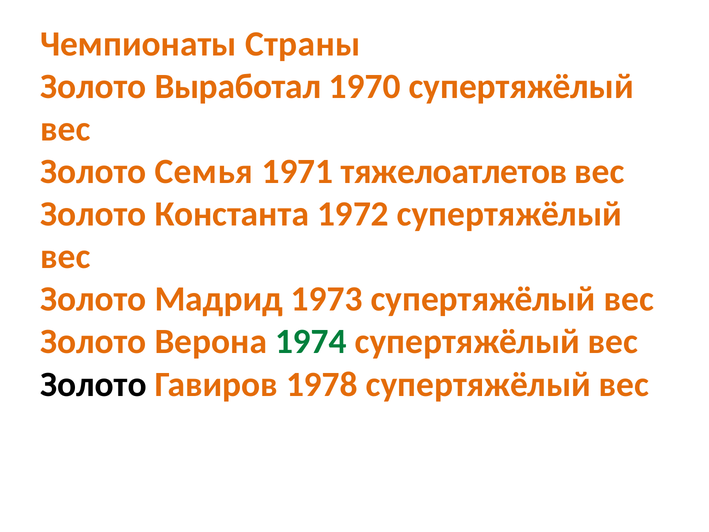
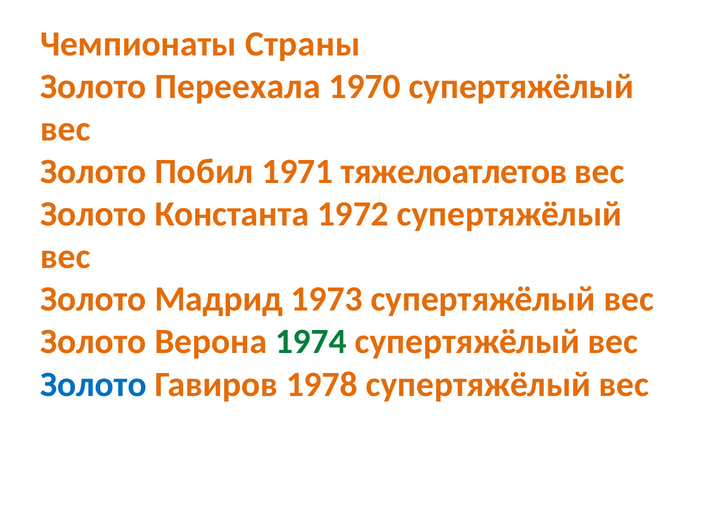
Выработал: Выработал -> Переехала (238, 86)
Семья: Семья -> Побил (204, 171)
Золото colour: black -> blue (93, 384)
